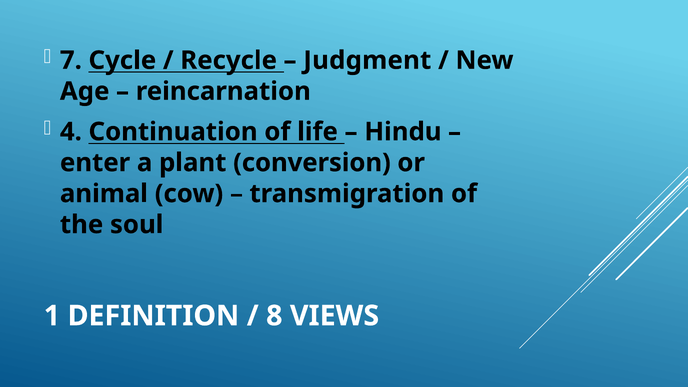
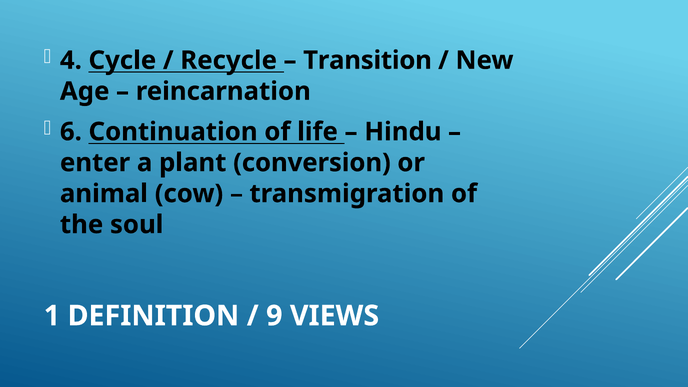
7: 7 -> 4 (71, 60)
Judgment: Judgment -> Transition (368, 60)
4: 4 -> 6 (71, 132)
8: 8 -> 9 (274, 316)
